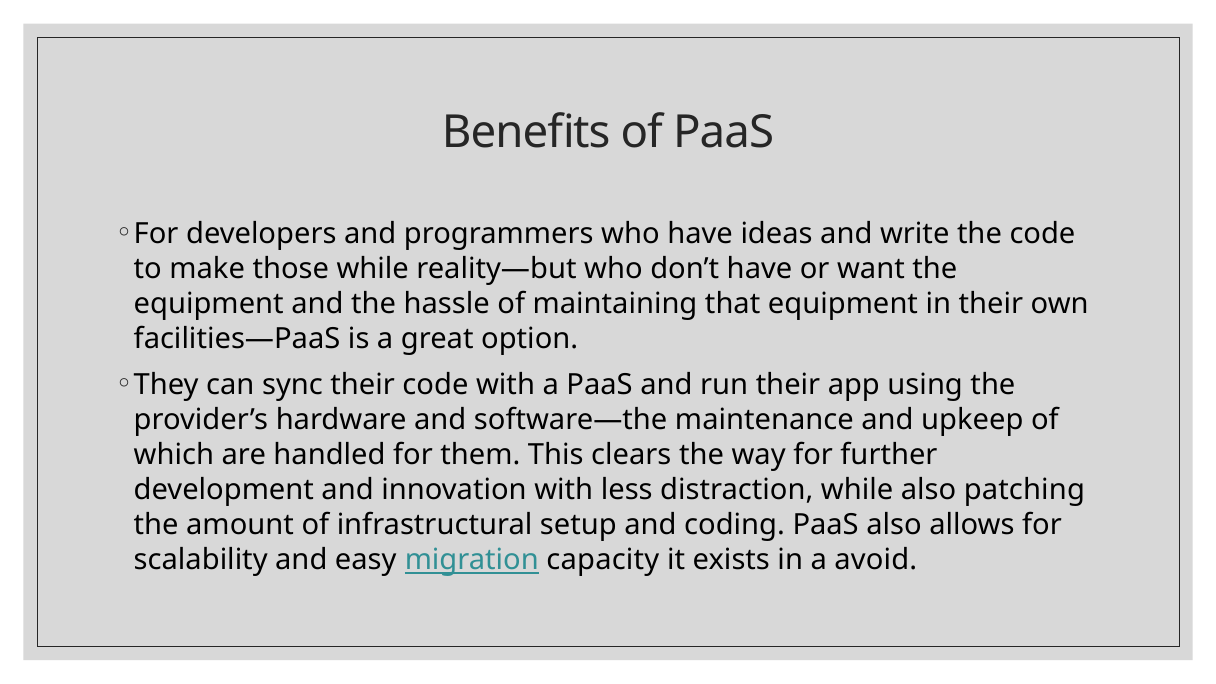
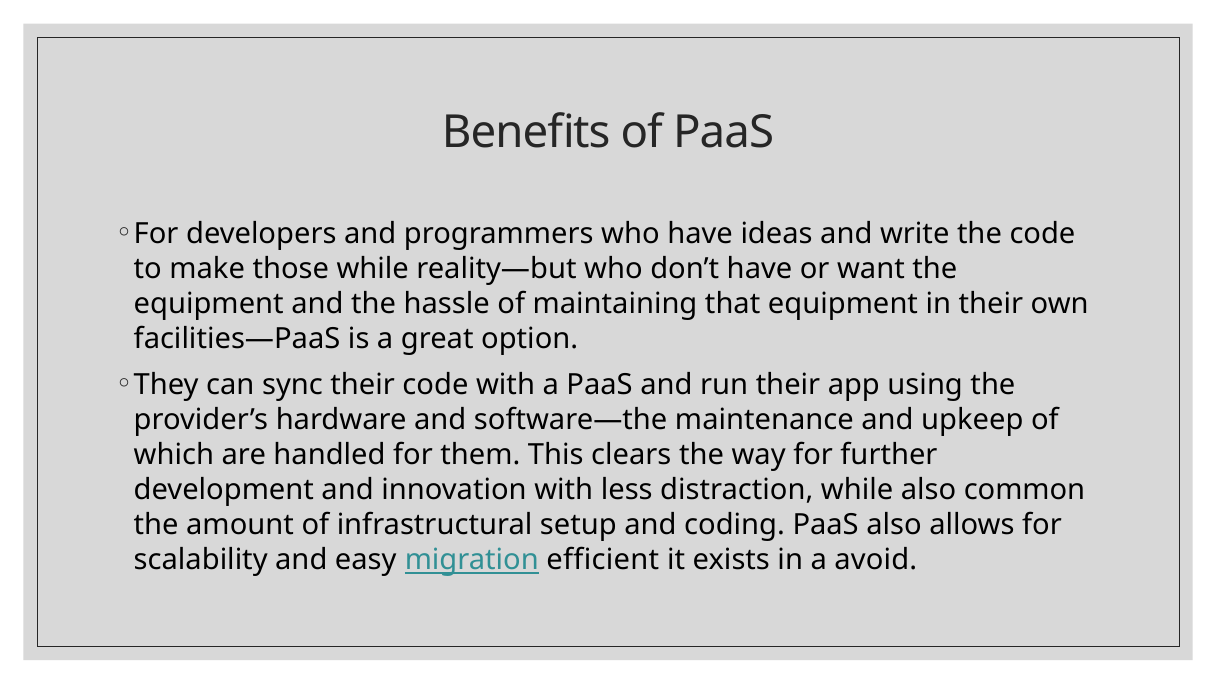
patching: patching -> common (1024, 490)
capacity: capacity -> efficient (603, 560)
